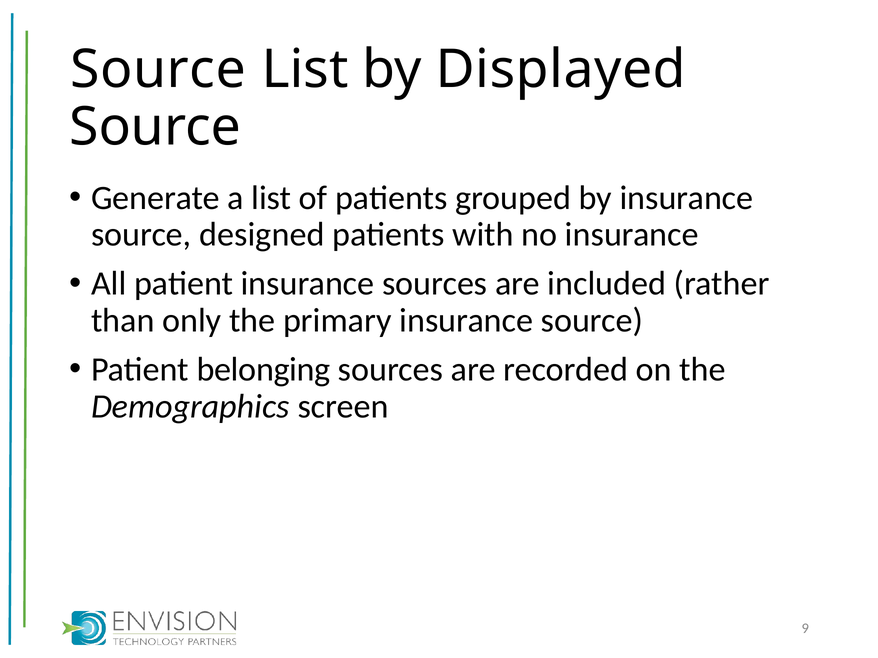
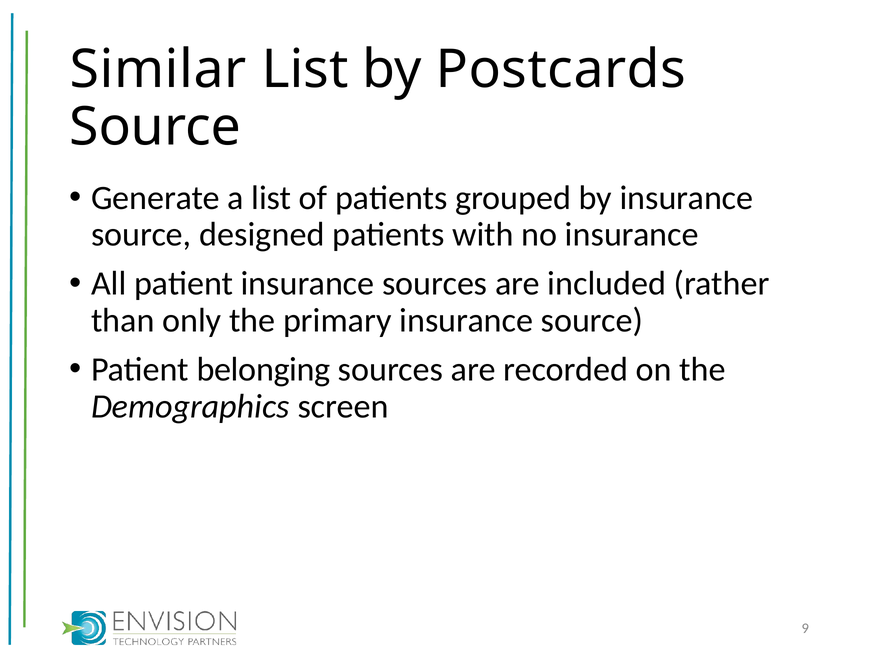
Source: Source -> Similar (158, 69)
Displayed: Displayed -> Postcards (561, 69)
